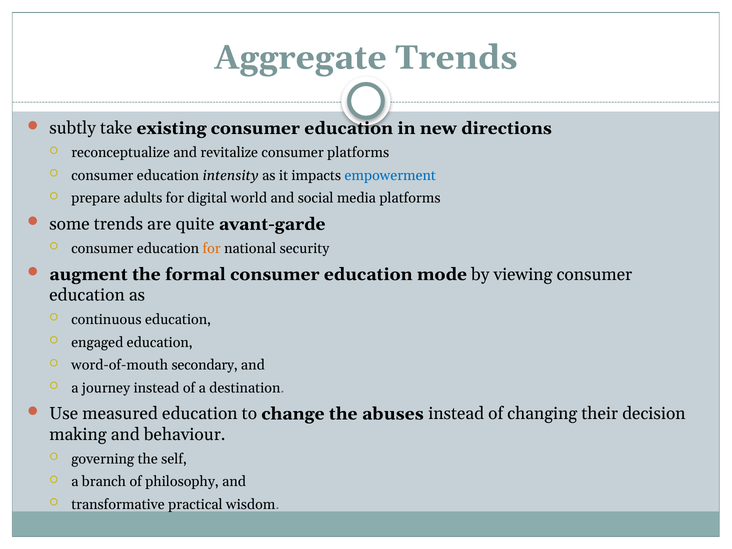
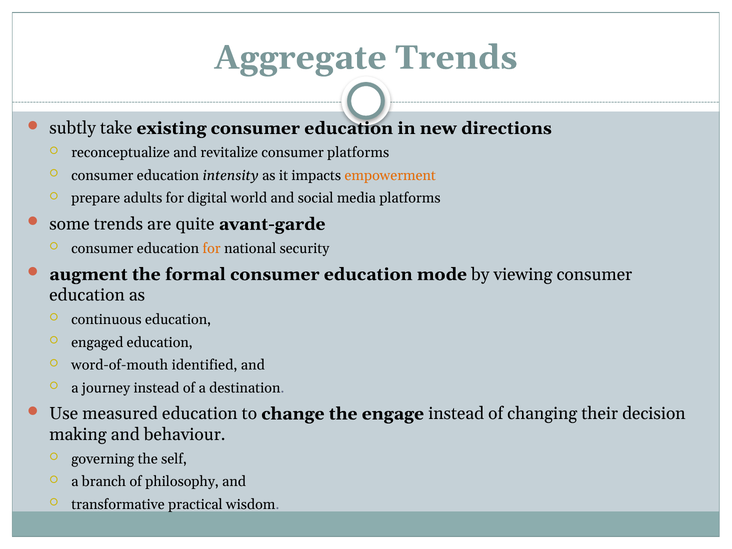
empowerment colour: blue -> orange (390, 175)
secondary: secondary -> identified (205, 365)
abuses: abuses -> engage (393, 414)
